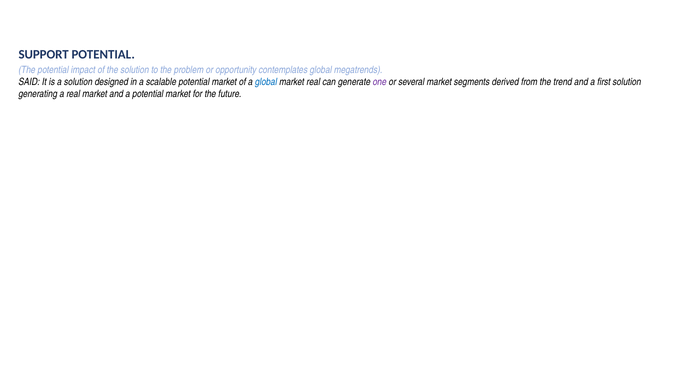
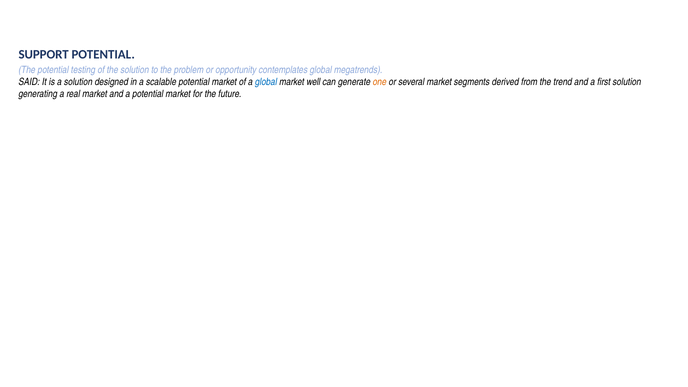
impact: impact -> testing (83, 70)
market real: real -> well (313, 82)
one colour: purple -> orange (380, 82)
